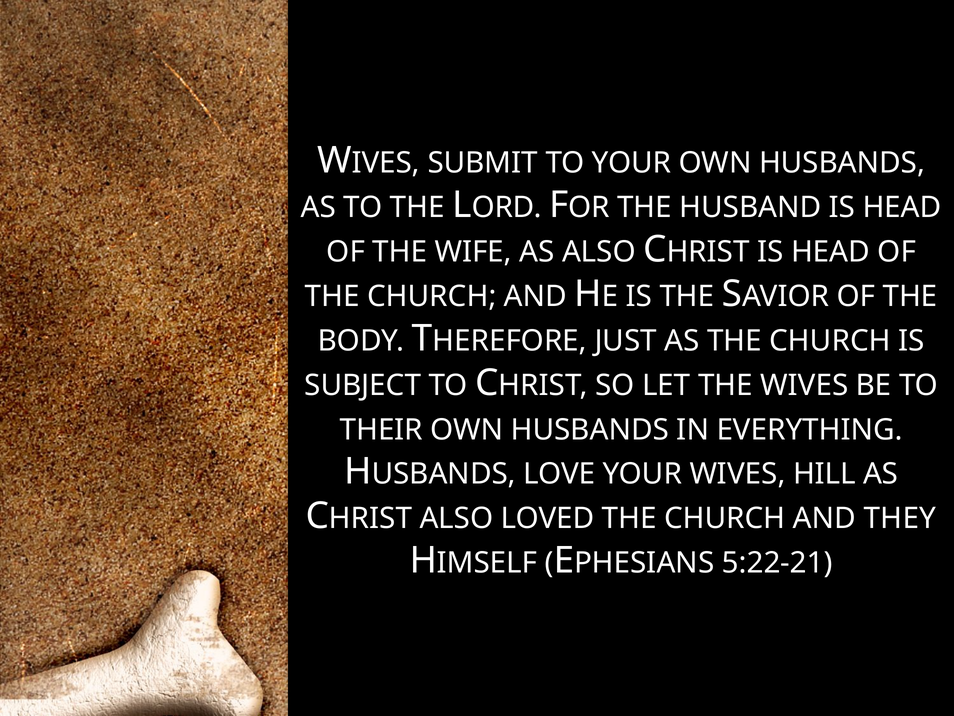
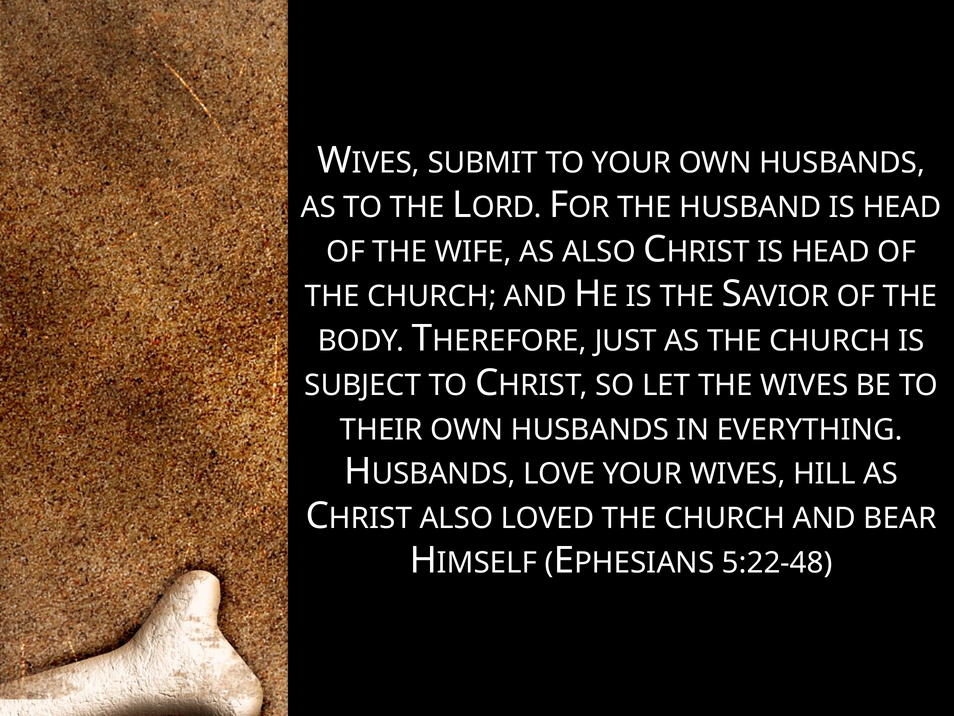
THEY: THEY -> BEAR (900, 518)
5:22-21: 5:22-21 -> 5:22-48 (777, 563)
